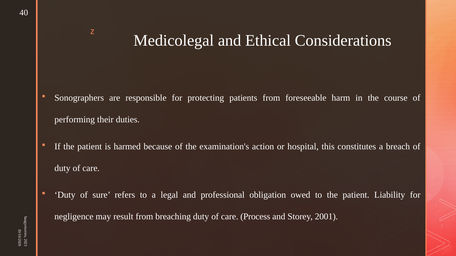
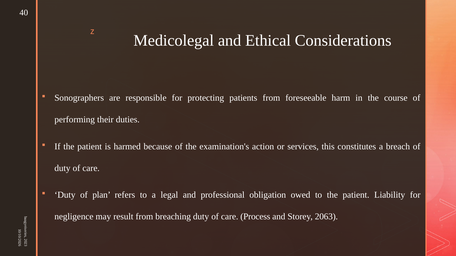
hospital: hospital -> services (303, 147)
sure: sure -> plan (102, 195)
2001: 2001 -> 2063 (326, 217)
